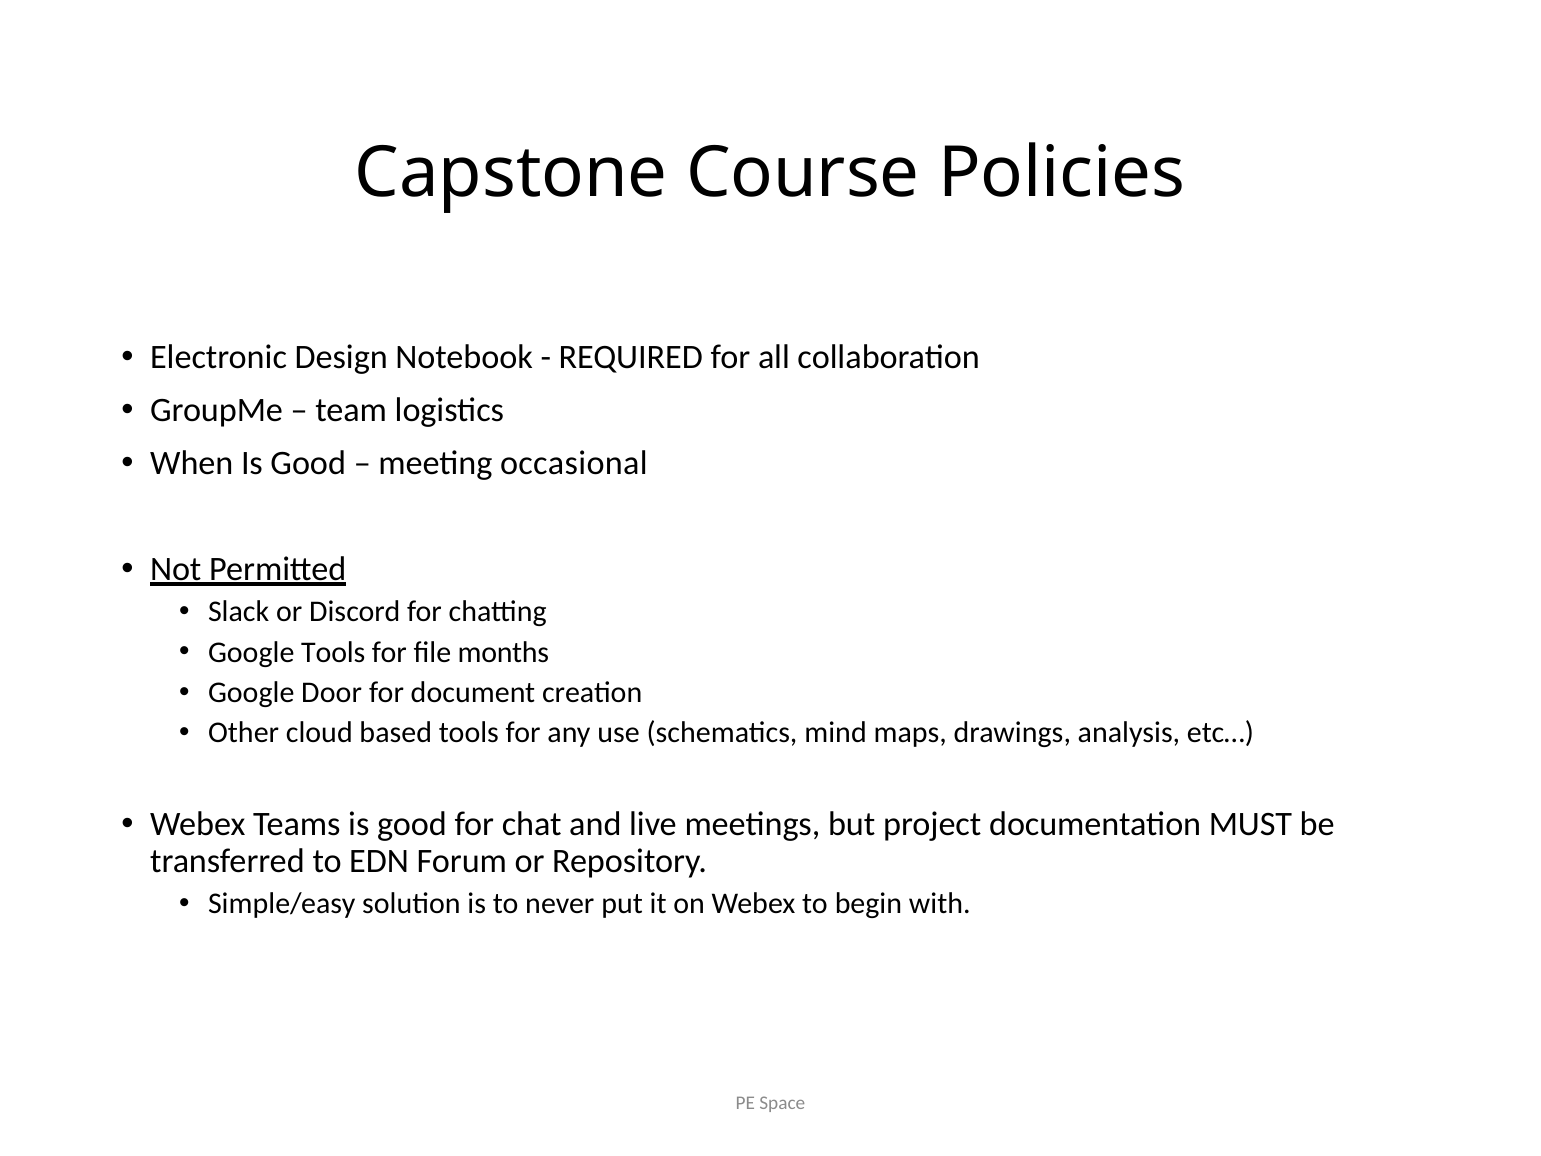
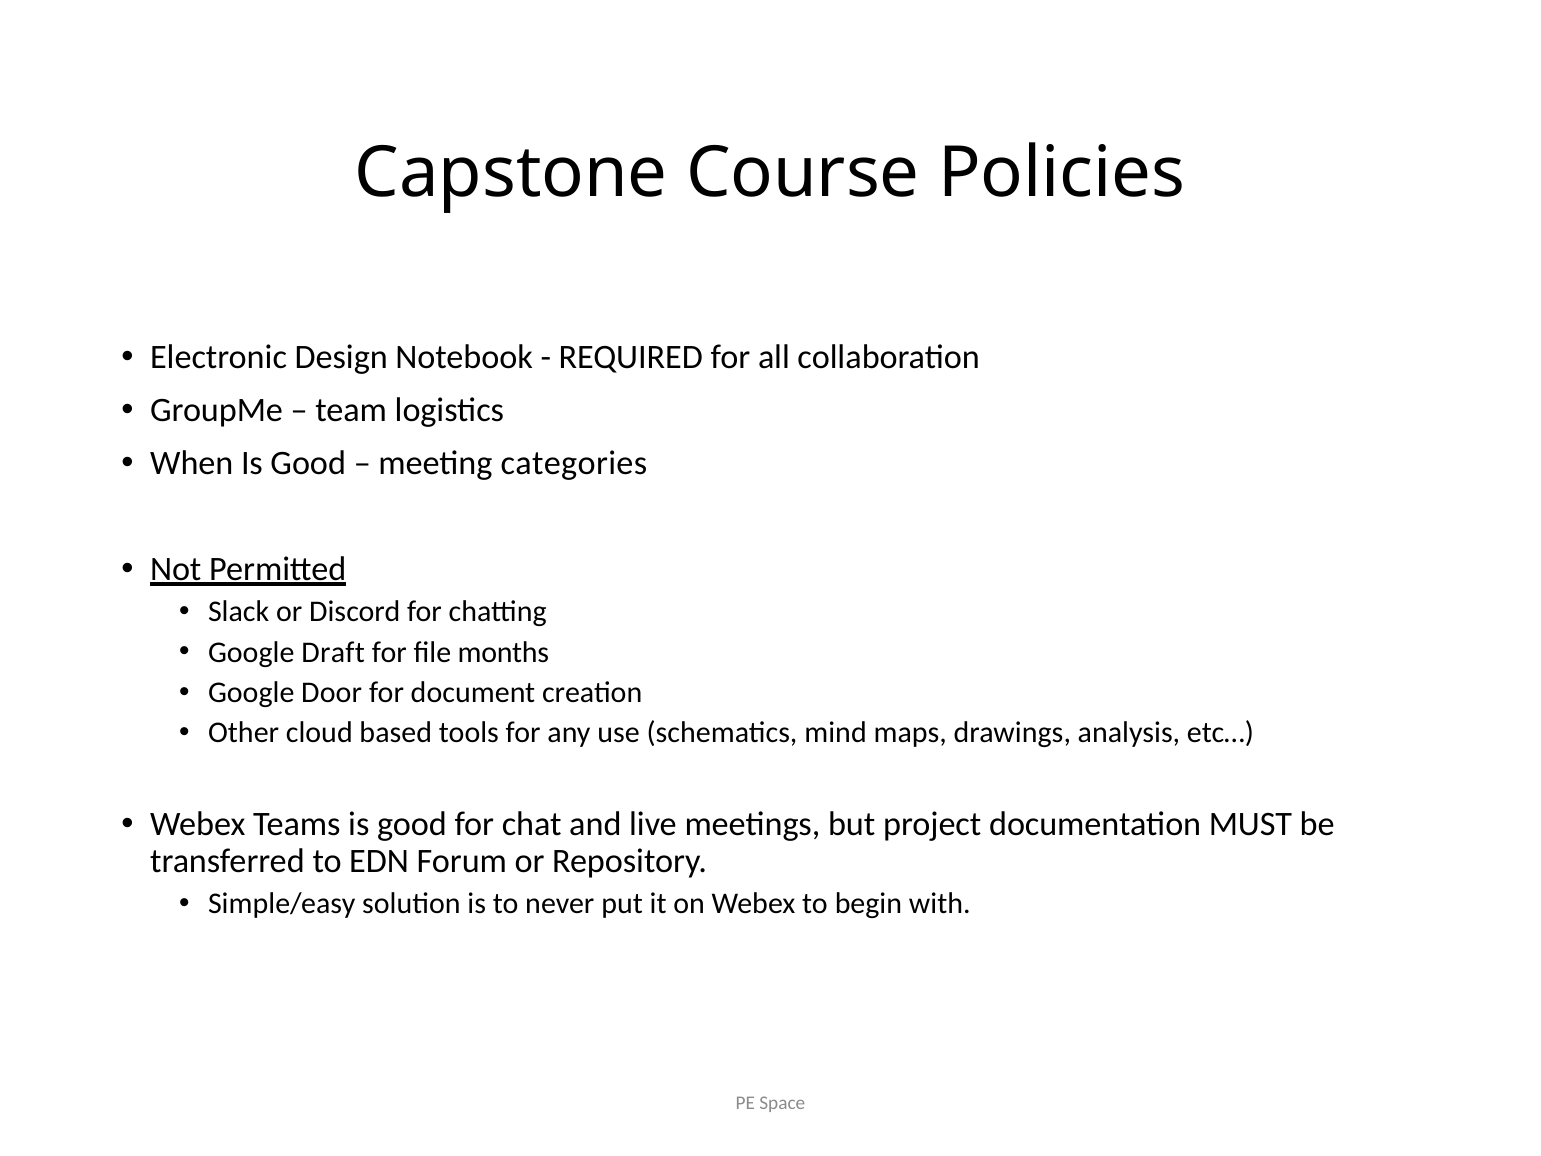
occasional: occasional -> categories (574, 463)
Google Tools: Tools -> Draft (333, 652)
